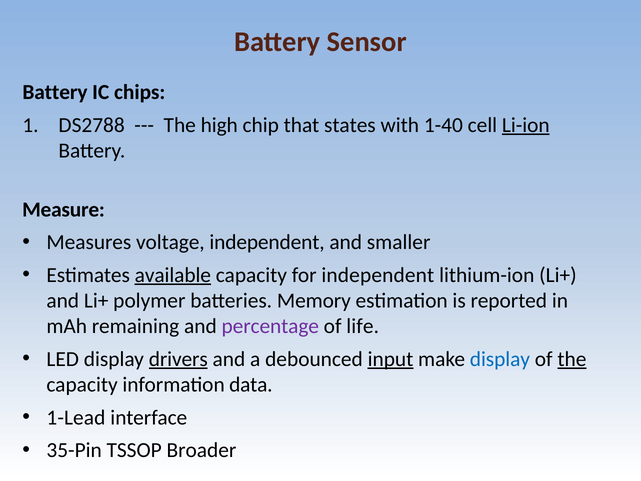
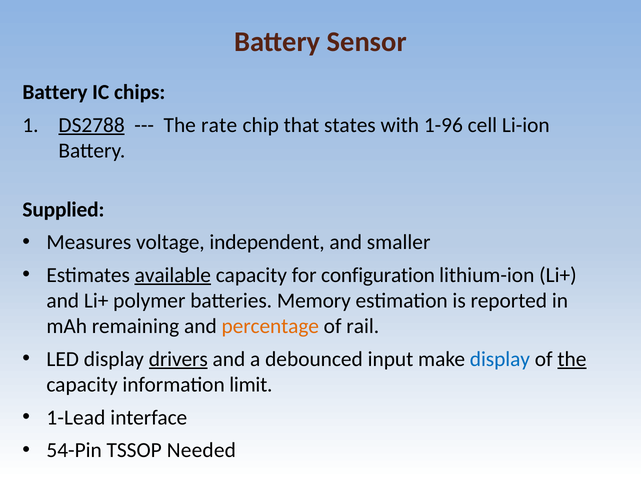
DS2788 underline: none -> present (92, 125)
high: high -> rate (219, 125)
1-40: 1-40 -> 1-96 (443, 125)
Li-ion underline: present -> none (526, 125)
Measure: Measure -> Supplied (63, 209)
for independent: independent -> configuration (378, 275)
percentage colour: purple -> orange (270, 326)
life: life -> rail (363, 326)
input underline: present -> none (390, 359)
data: data -> limit (251, 385)
35-Pin: 35-Pin -> 54-Pin (74, 450)
Broader: Broader -> Needed (201, 450)
